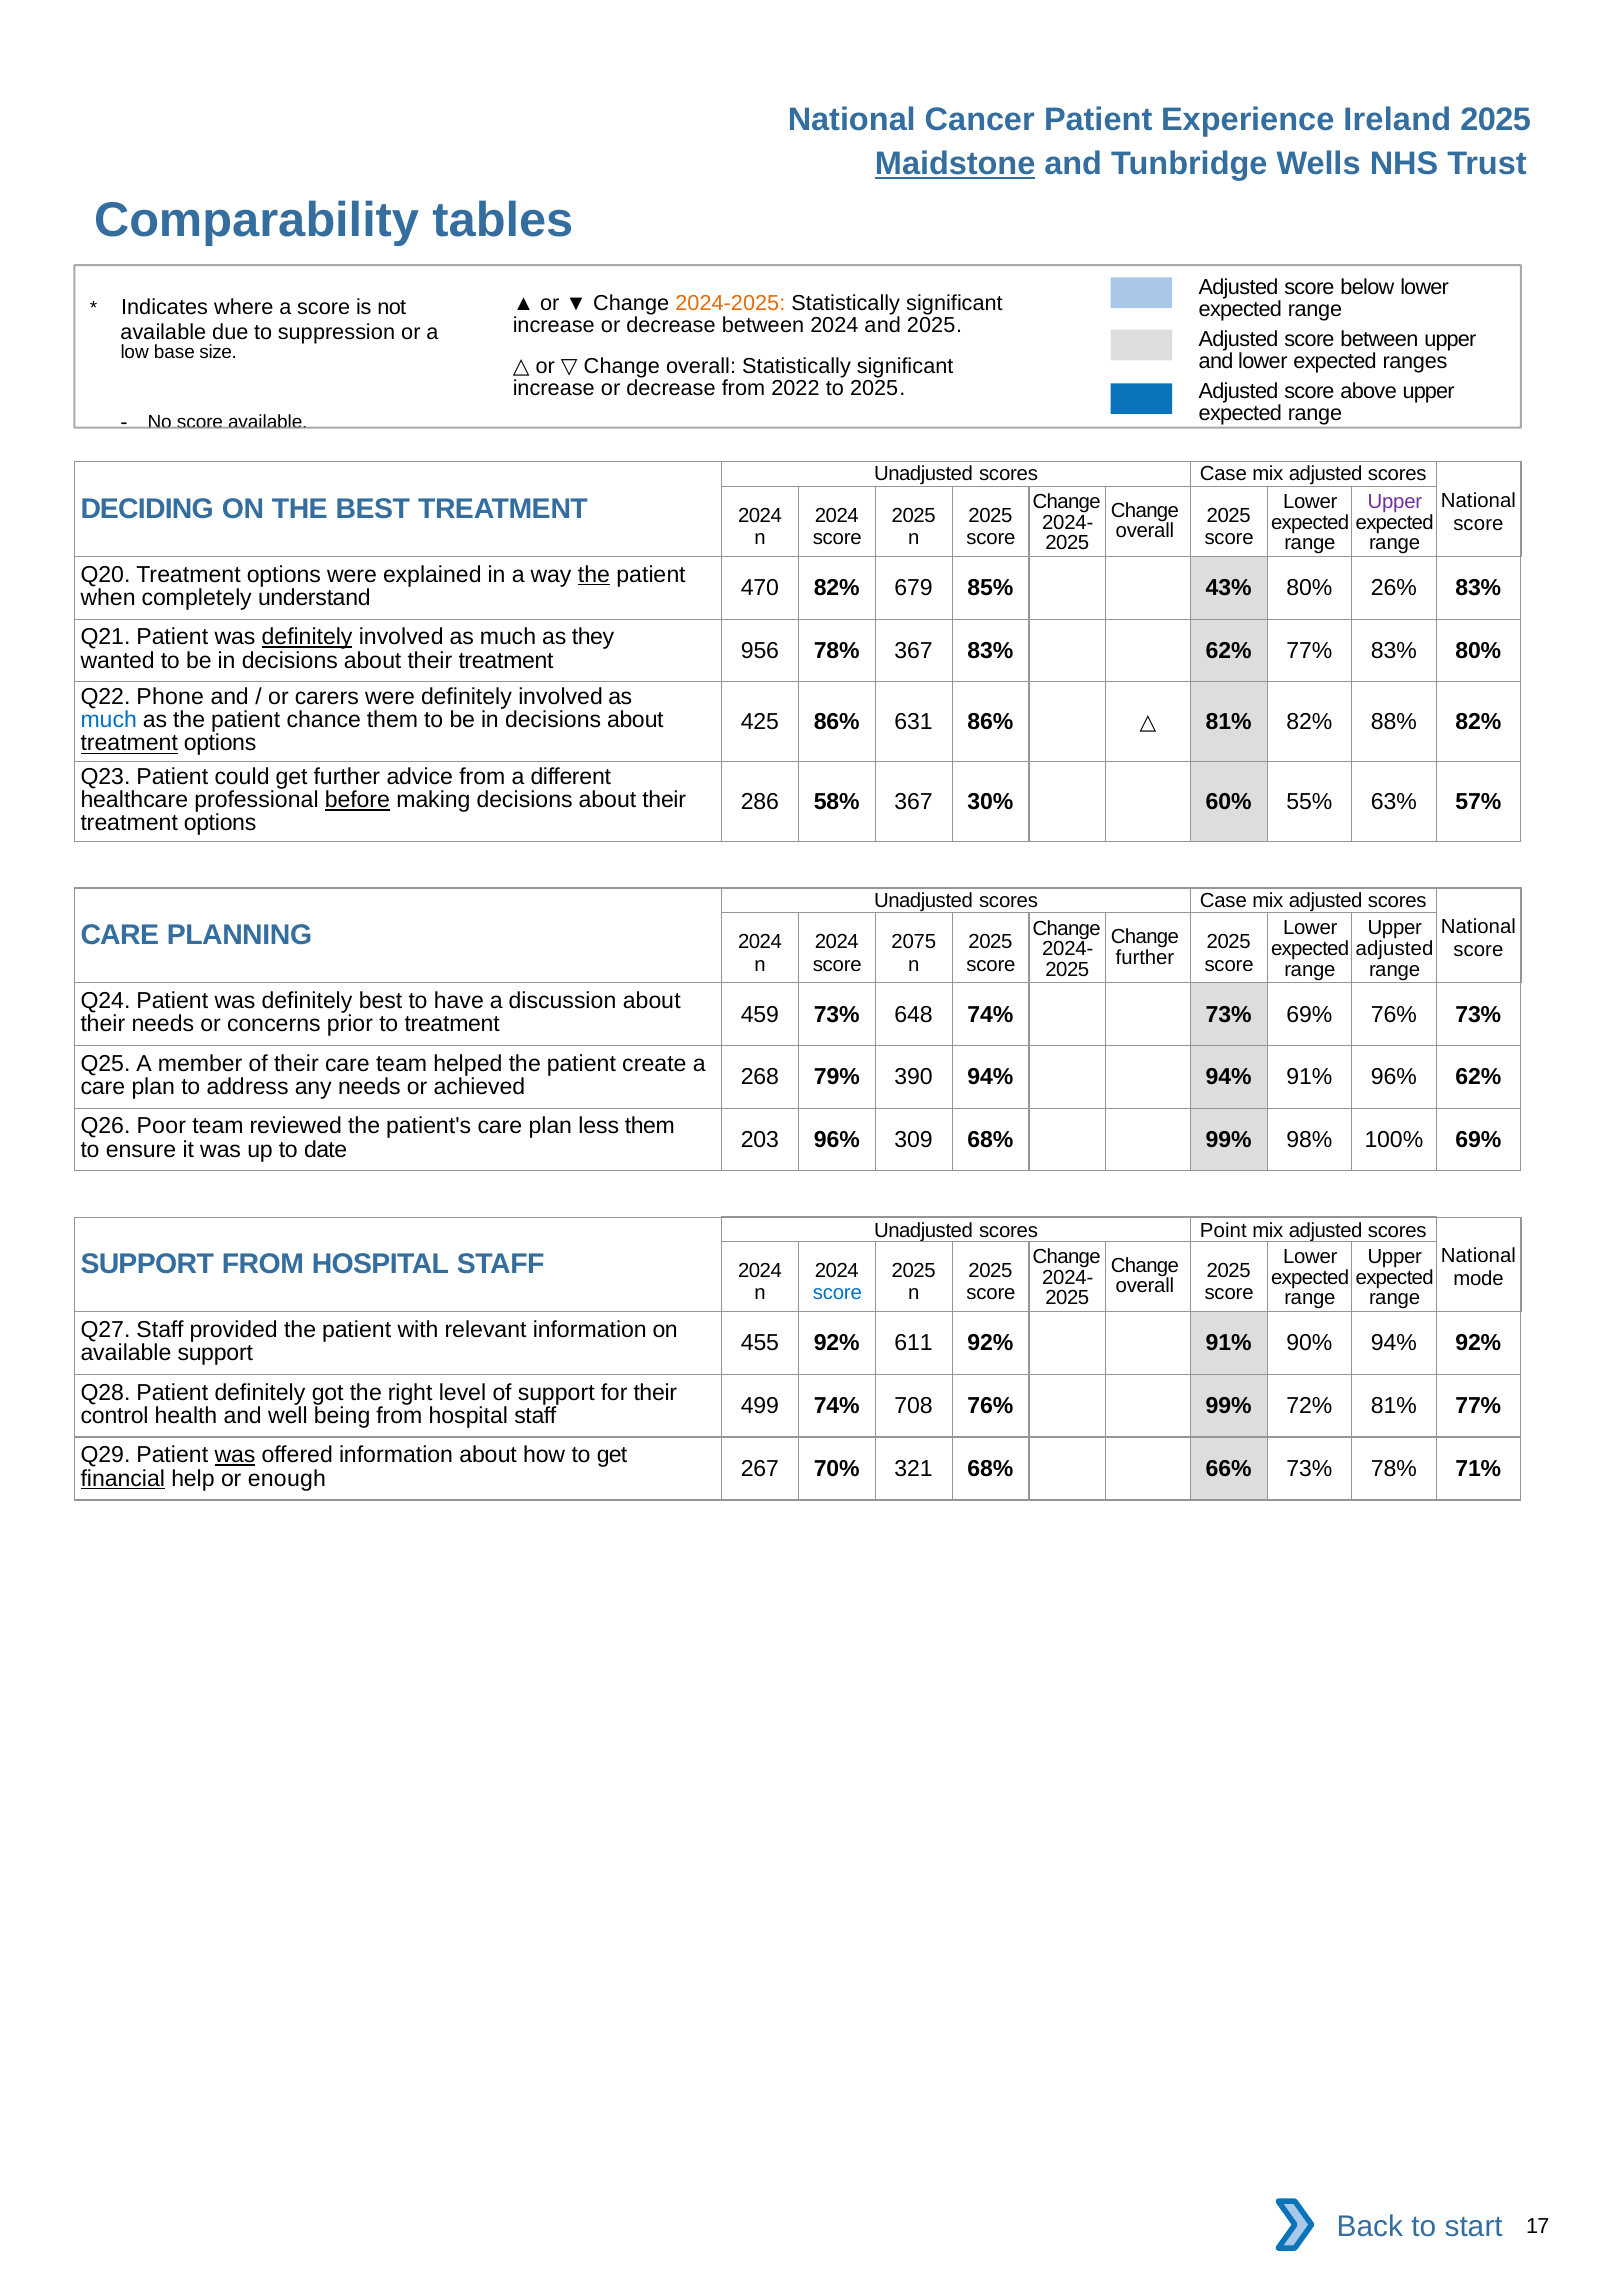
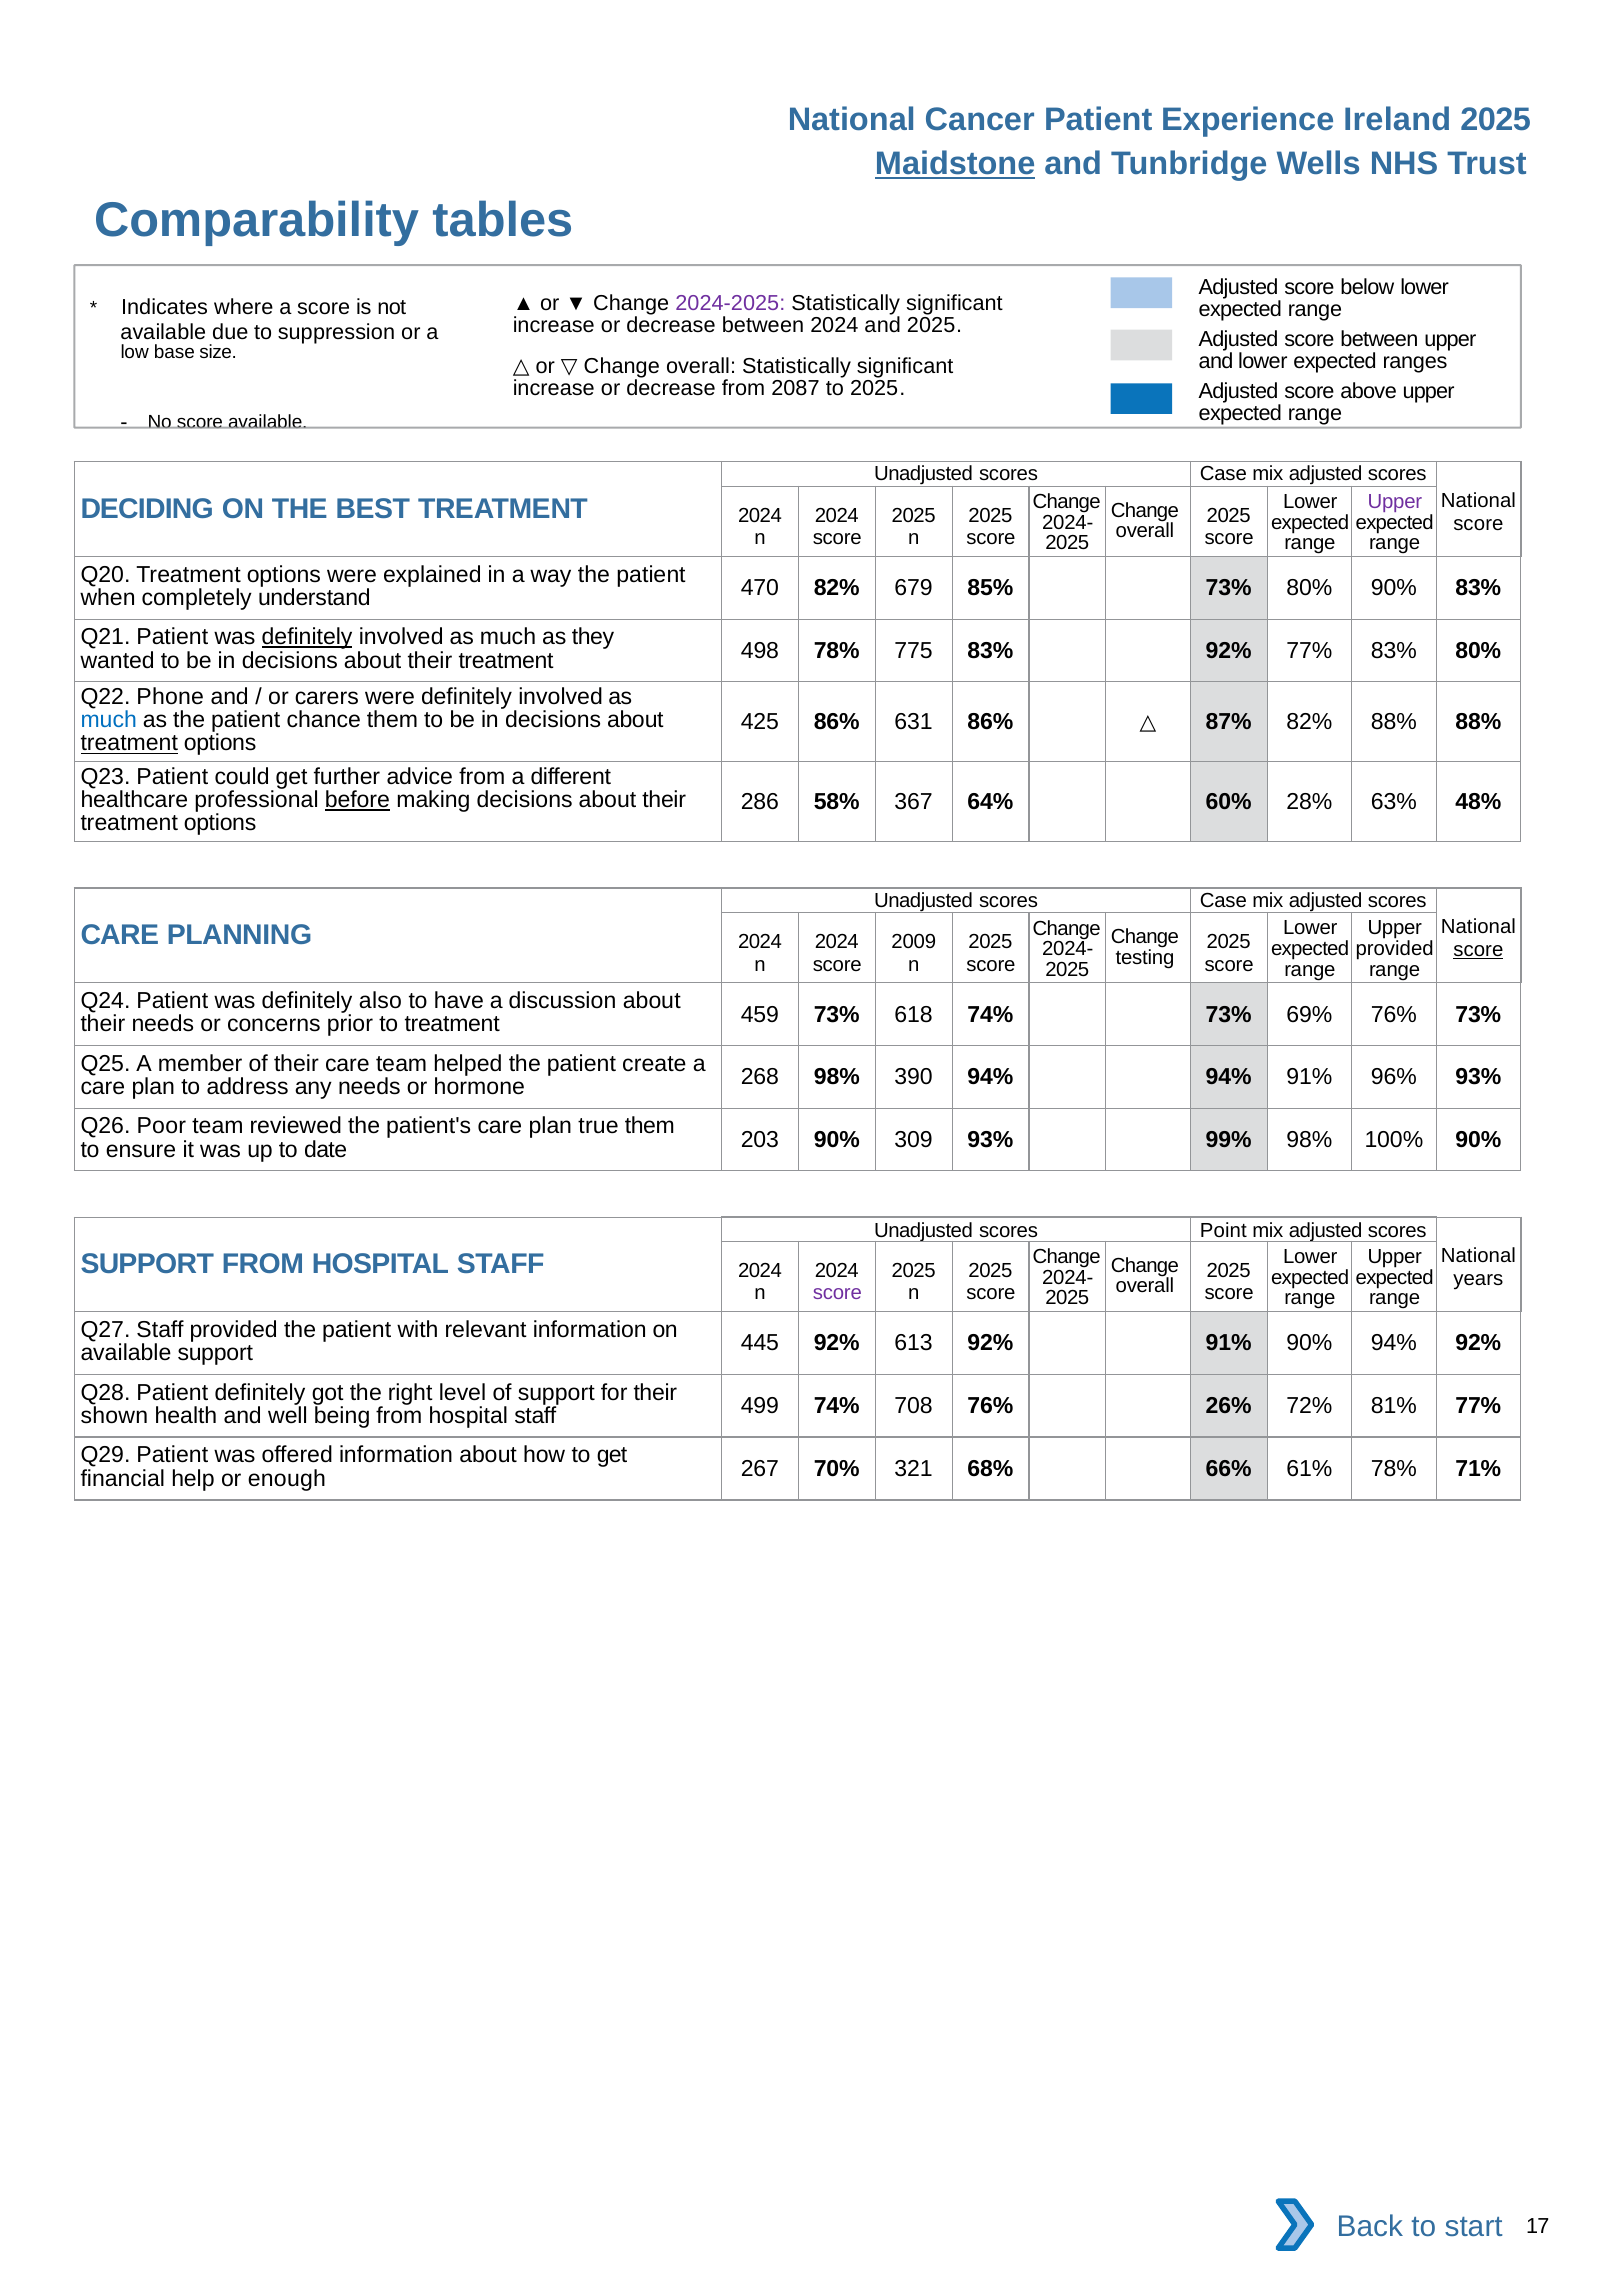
2024-2025 colour: orange -> purple (730, 303)
2022: 2022 -> 2087 (795, 388)
the underline: present -> none (594, 574)
85% 43%: 43% -> 73% (1229, 588)
80% 26%: 26% -> 90% (1394, 588)
956: 956 -> 498 (760, 651)
78% 367: 367 -> 775 (914, 651)
83% 62%: 62% -> 92% (1229, 651)
81%: 81% -> 87% (1229, 722)
88% 82%: 82% -> 88% (1478, 722)
30%: 30% -> 64% (990, 802)
55%: 55% -> 28% (1309, 802)
57%: 57% -> 48% (1478, 802)
2075: 2075 -> 2009 (914, 942)
adjusted: adjusted -> provided (1395, 949)
score underline: none -> present (1478, 950)
further: further -> testing (1145, 957)
definitely best: best -> also (380, 1001)
648: 648 -> 618 (914, 1014)
achieved: achieved -> hormone (479, 1087)
268 79%: 79% -> 98% (837, 1077)
96% 62%: 62% -> 93% (1478, 1077)
less: less -> true (599, 1126)
203 96%: 96% -> 90% (837, 1140)
309 68%: 68% -> 93% (990, 1140)
100% 69%: 69% -> 90% (1478, 1140)
mode: mode -> years (1478, 1279)
score colour: blue -> purple (837, 1293)
455: 455 -> 445 (760, 1343)
611: 611 -> 613 (914, 1343)
control: control -> shown (114, 1416)
76% 99%: 99% -> 26% (1229, 1406)
was underline: present -> none (235, 1455)
financial underline: present -> none (123, 1478)
66% 73%: 73% -> 61% (1309, 1469)
